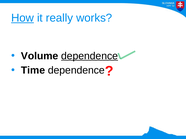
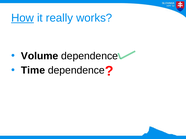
dependence underline: present -> none (90, 56)
